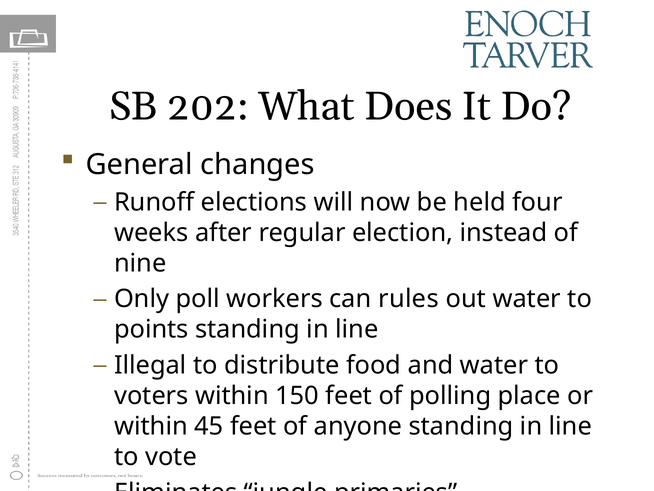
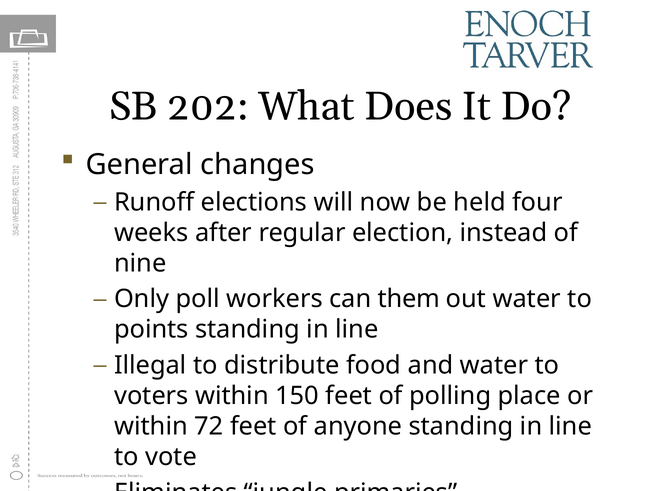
rules: rules -> them (409, 299)
45: 45 -> 72 (209, 426)
